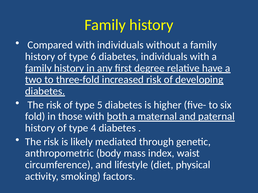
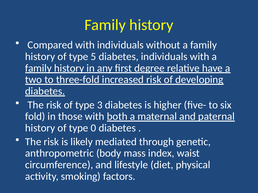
6: 6 -> 5 (93, 57)
5: 5 -> 3 (100, 105)
4: 4 -> 0 (93, 128)
